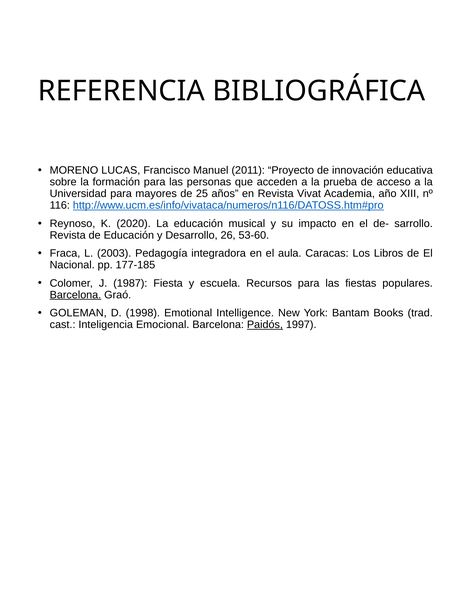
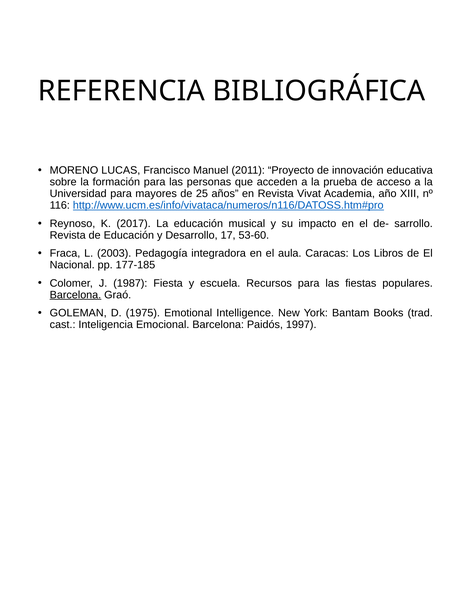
2020: 2020 -> 2017 (134, 224)
26: 26 -> 17 (228, 235)
1998: 1998 -> 1975 (143, 313)
Paidós underline: present -> none (265, 325)
